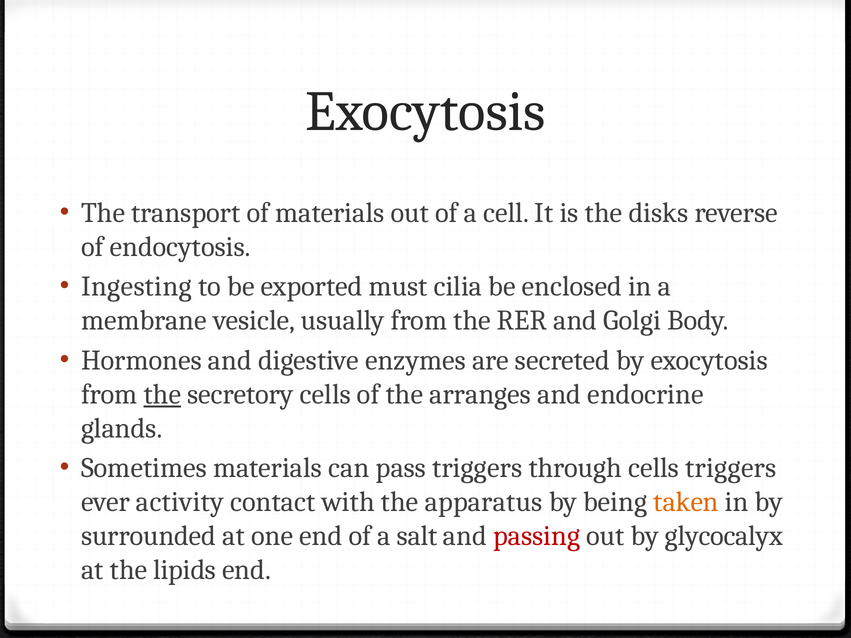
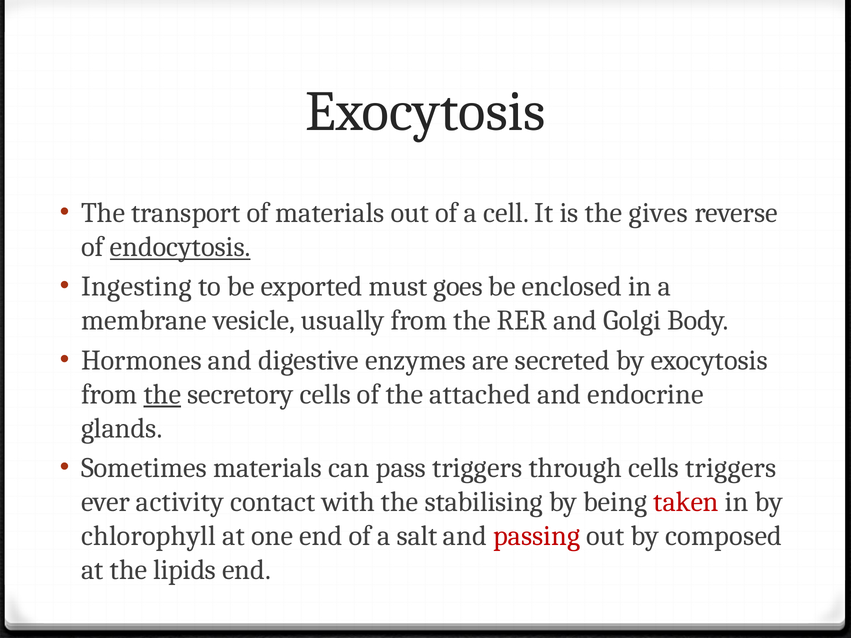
disks: disks -> gives (658, 213)
endocytosis underline: none -> present (180, 247)
cilia: cilia -> goes (458, 287)
arranges: arranges -> attached (480, 394)
apparatus: apparatus -> stabilising (484, 502)
taken colour: orange -> red (686, 502)
surrounded: surrounded -> chlorophyll (148, 536)
glycocalyx: glycocalyx -> composed (724, 536)
